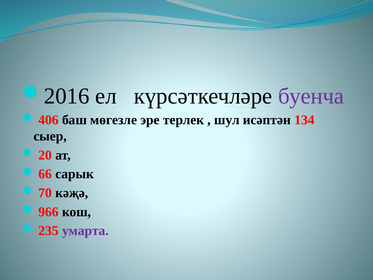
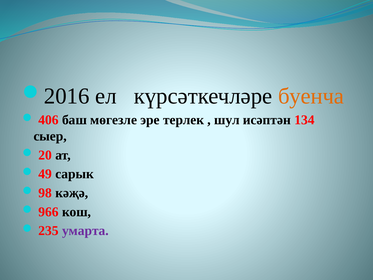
буенча colour: purple -> orange (311, 96)
66: 66 -> 49 (45, 174)
70: 70 -> 98 (45, 193)
